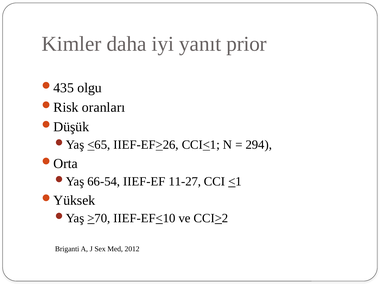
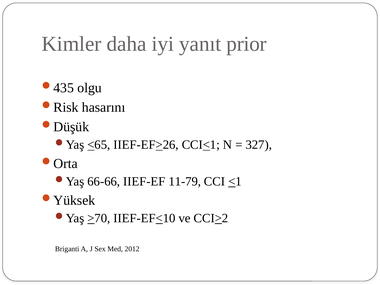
oranları: oranları -> hasarını (104, 107)
294: 294 -> 327 (259, 145)
66-54: 66-54 -> 66-66 (104, 181)
11-27: 11-27 -> 11-79 (185, 181)
